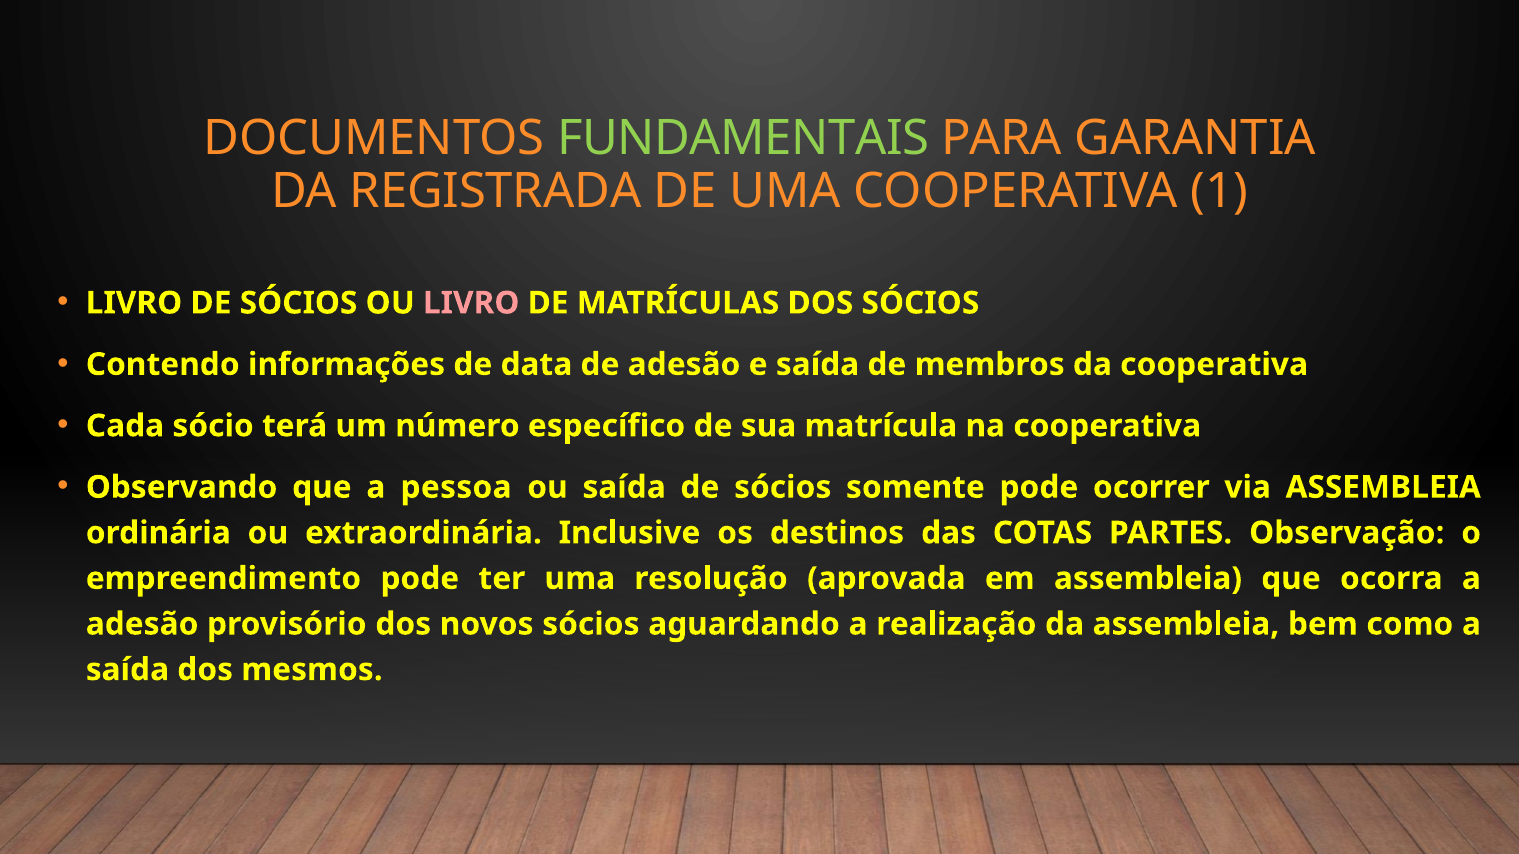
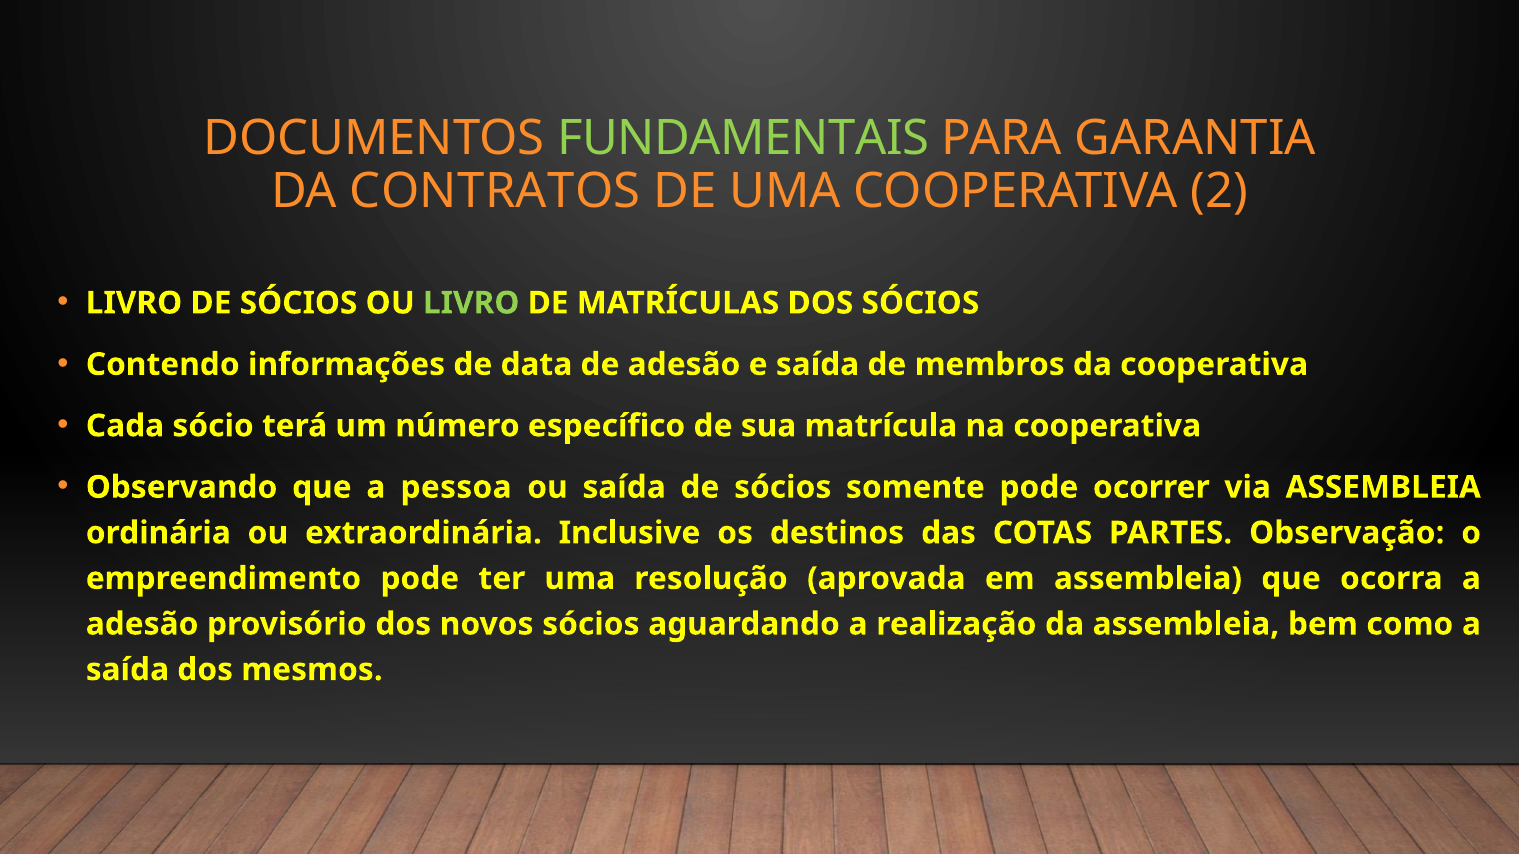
REGISTRADA: REGISTRADA -> CONTRATOS (495, 192)
1: 1 -> 2 (1220, 192)
LIVRO colour: pink -> light green (471, 303)
